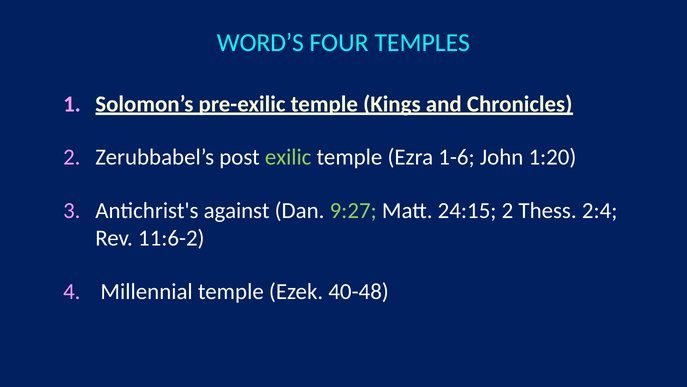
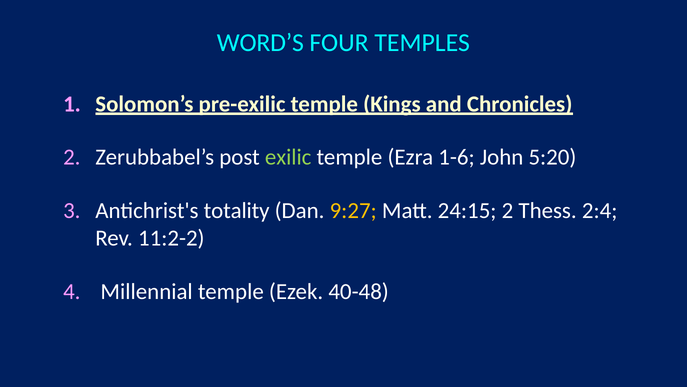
1:20: 1:20 -> 5:20 (552, 157)
against: against -> totality (237, 210)
9:27 colour: light green -> yellow (353, 210)
11:6-2: 11:6-2 -> 11:2-2 (171, 238)
